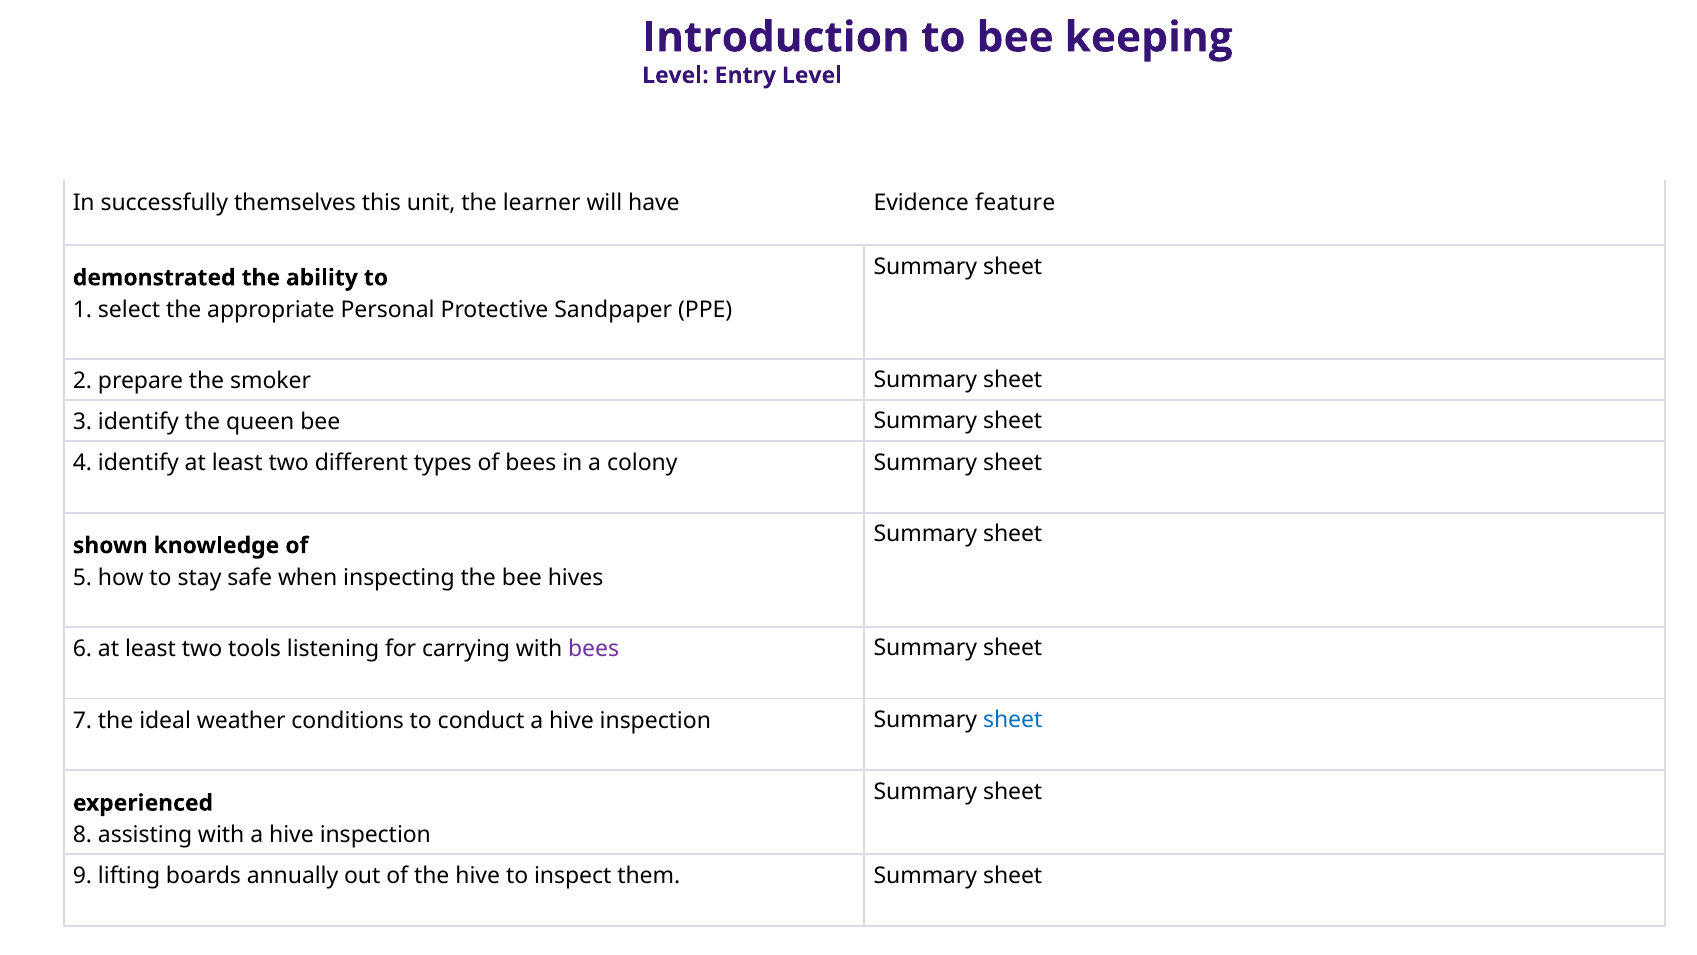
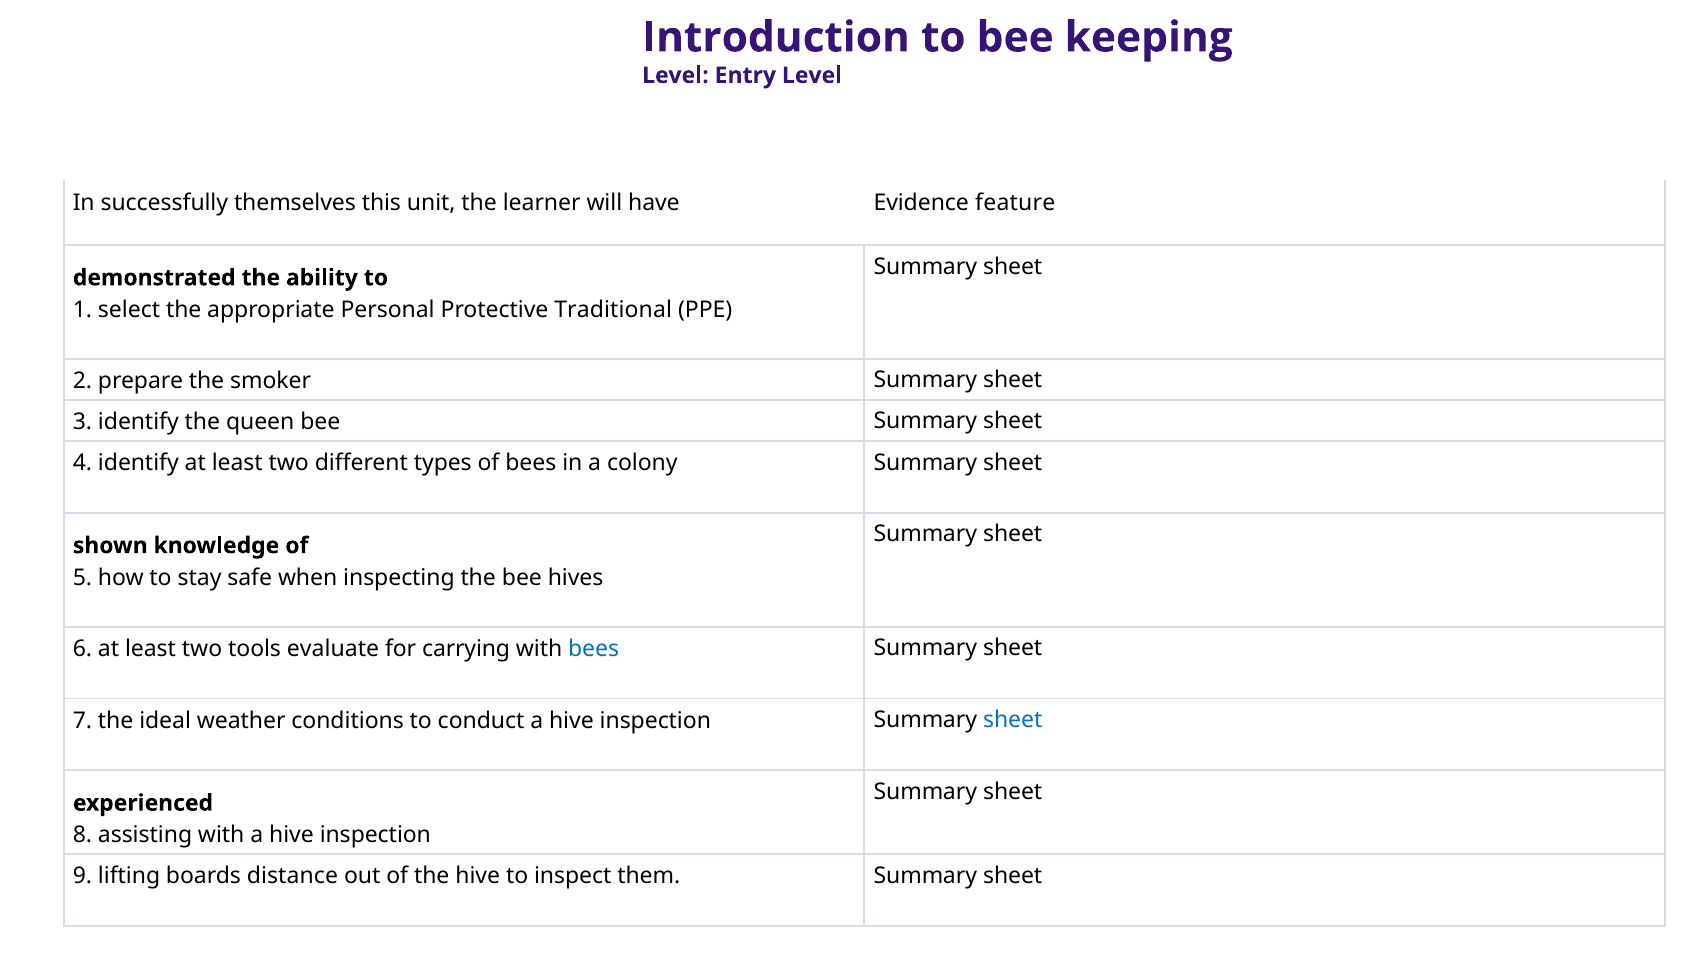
Sandpaper: Sandpaper -> Traditional (613, 309)
listening: listening -> evaluate (333, 648)
bees colour: purple -> blue (594, 648)
annually: annually -> distance (292, 876)
